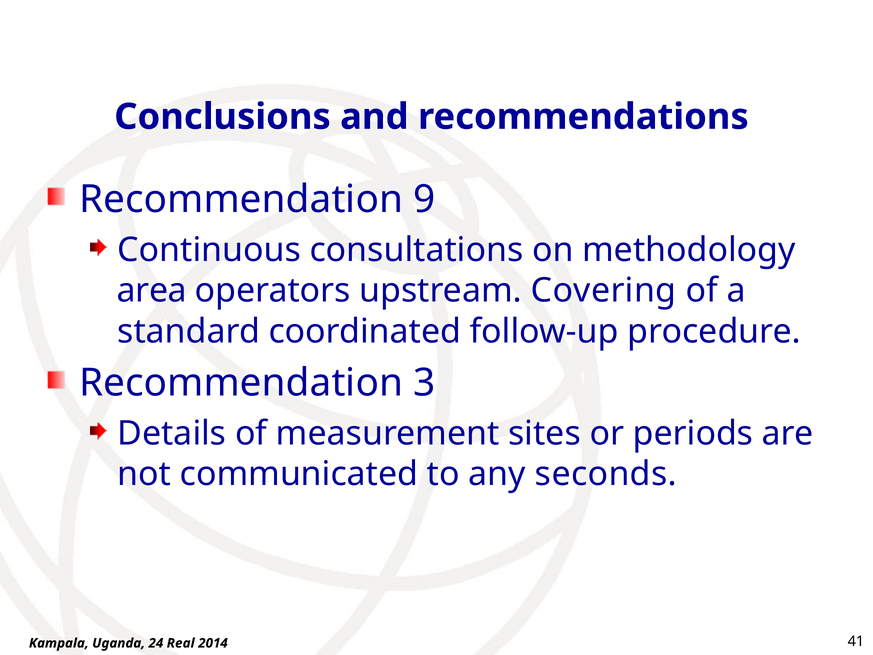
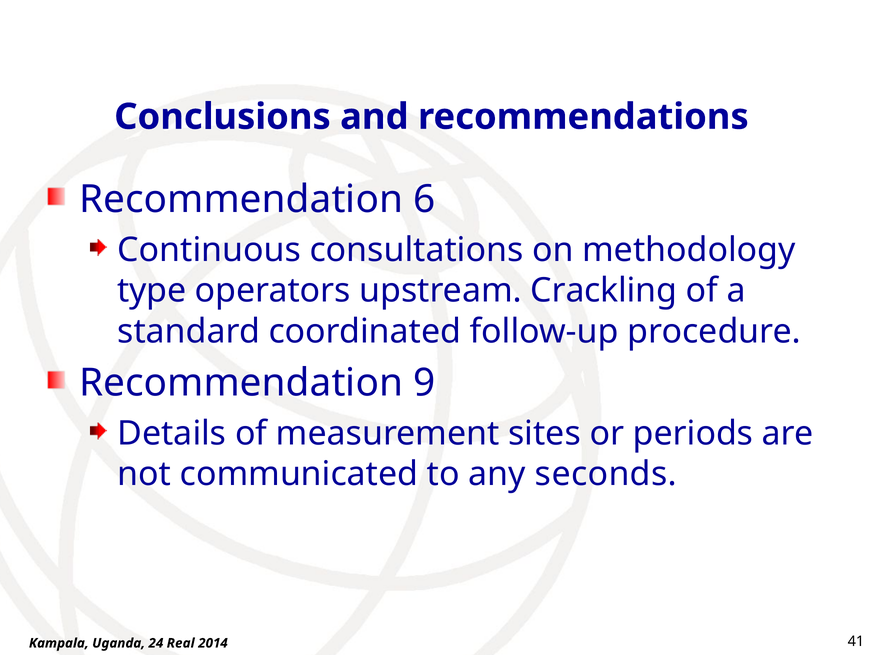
9: 9 -> 6 (424, 200)
area: area -> type (152, 290)
Covering: Covering -> Crackling (604, 290)
3: 3 -> 9 (424, 383)
